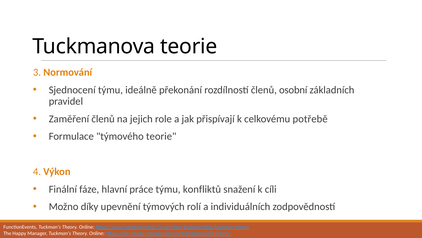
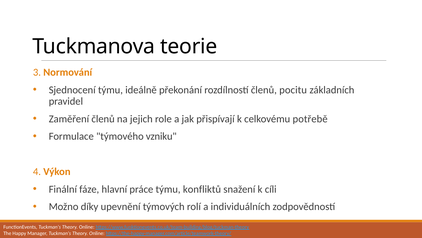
osobní: osobní -> pocitu (293, 90)
týmového teorie: teorie -> vzniku (161, 136)
